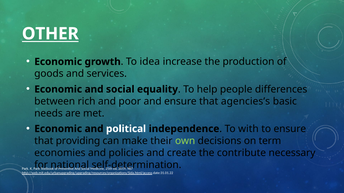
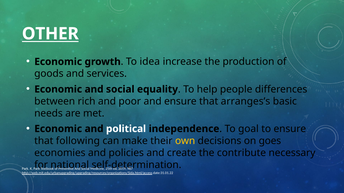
agencies’s: agencies’s -> arranges’s (246, 101)
with: with -> goal (248, 129)
providing: providing -> following (78, 141)
own colour: light green -> yellow (185, 141)
term: term -> goes (270, 141)
